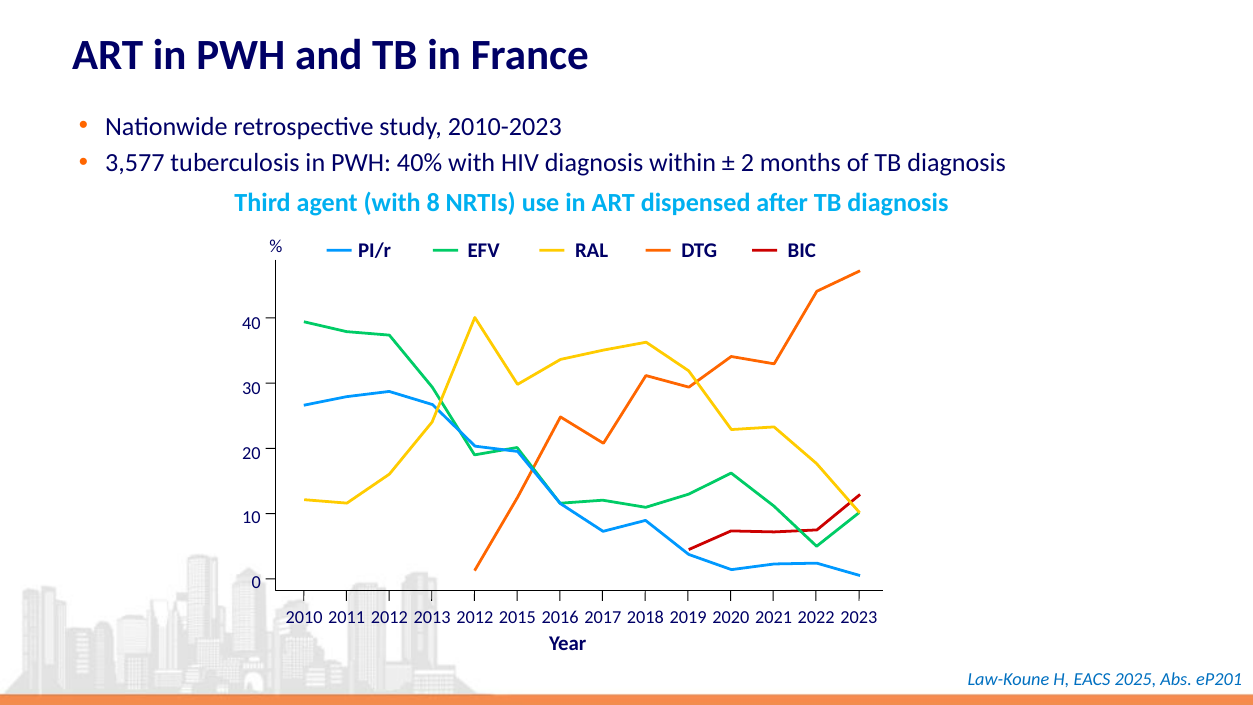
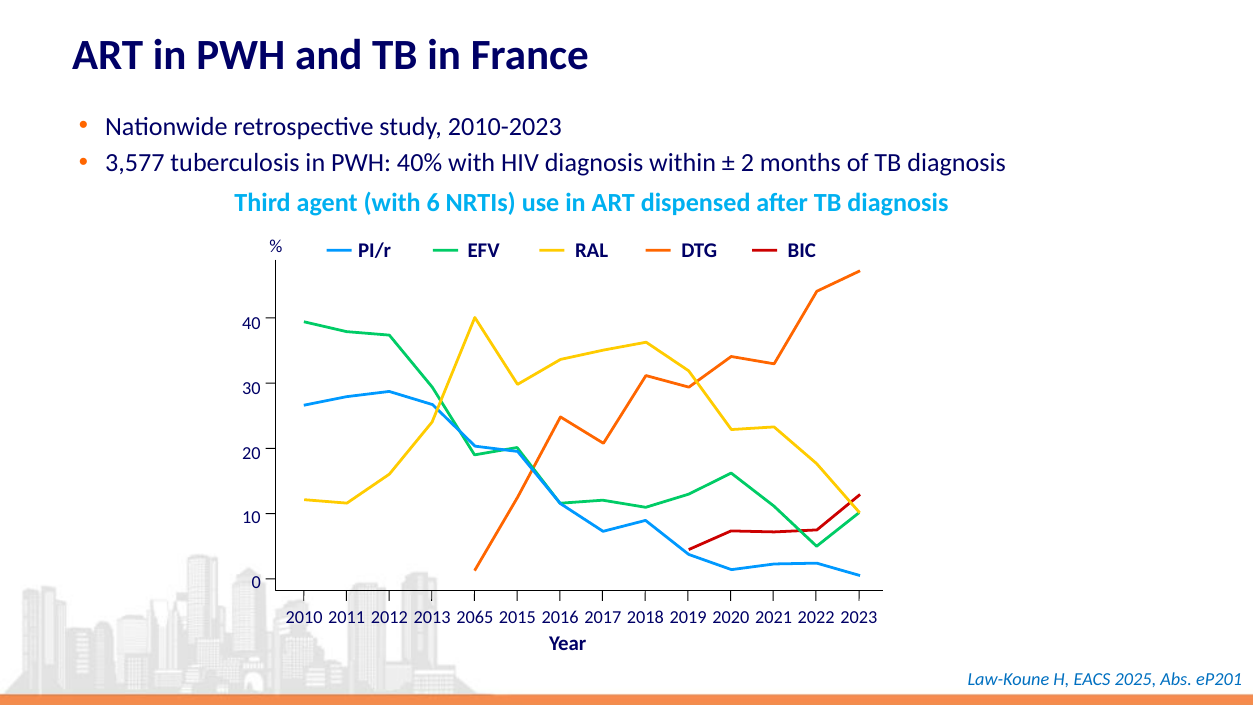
8: 8 -> 6 (433, 203)
2013 2012: 2012 -> 2065 (475, 617)
